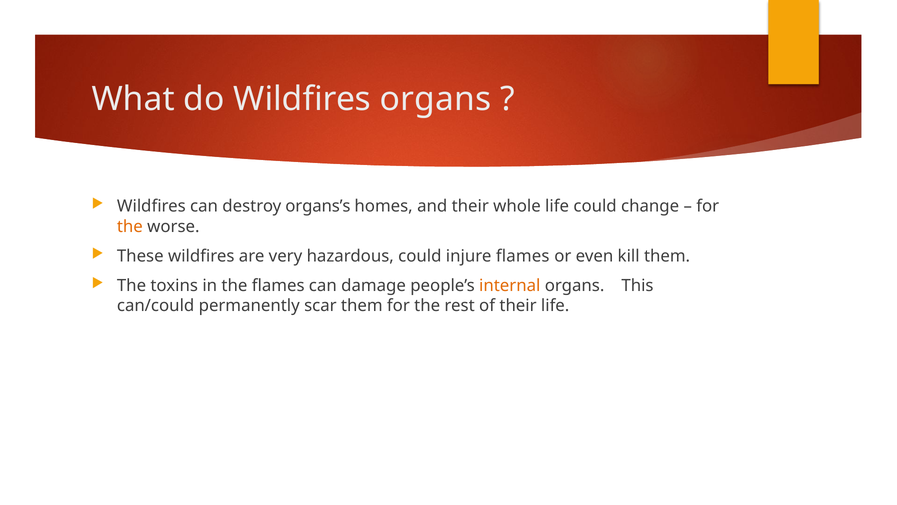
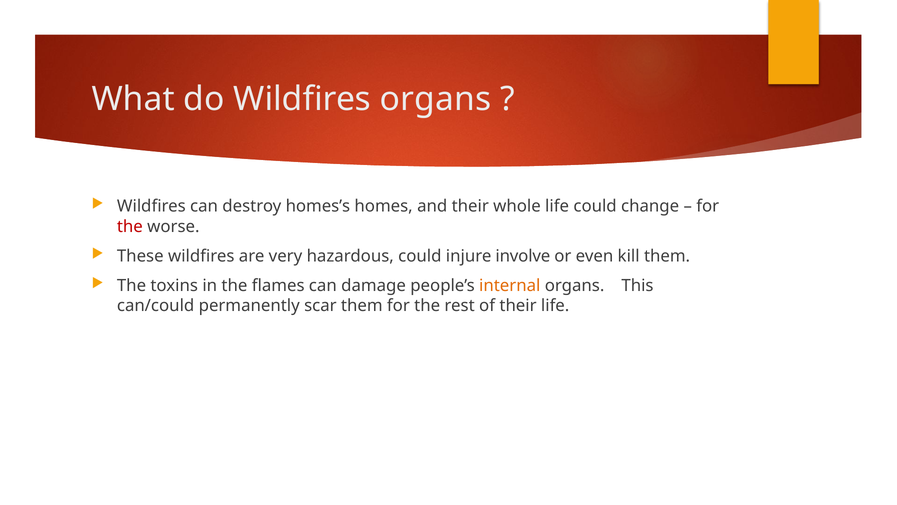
organs’s: organs’s -> homes’s (318, 206)
the colour: orange -> red (130, 226)
injure flames: flames -> involve (523, 256)
